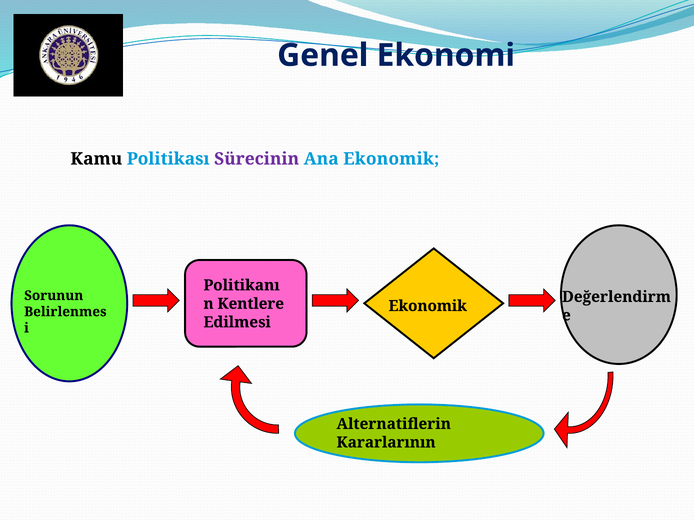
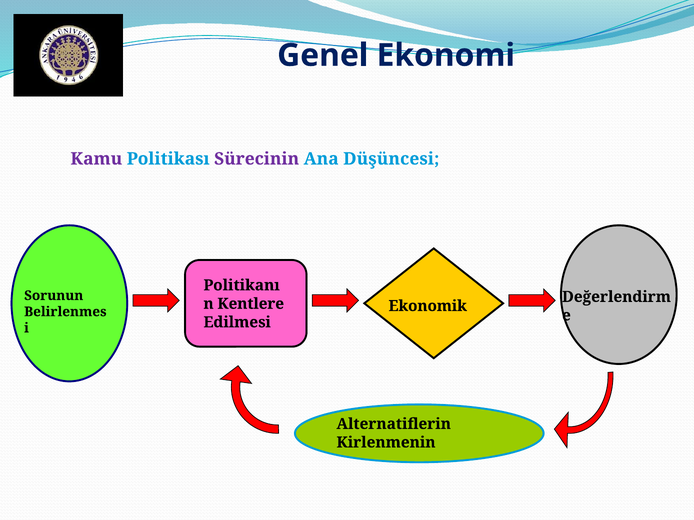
Kamu colour: black -> purple (96, 159)
Ana Ekonomik: Ekonomik -> Düşüncesi (391, 159)
Kararlarının: Kararlarının -> Kirlenmenin (386, 443)
